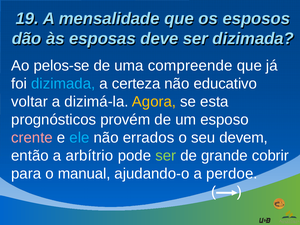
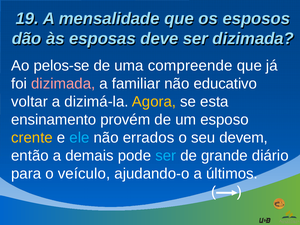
dizimada colour: light blue -> pink (63, 84)
certeza: certeza -> familiar (136, 84)
prognósticos: prognósticos -> ensinamento (54, 120)
crente colour: pink -> yellow (32, 138)
arbítrio: arbítrio -> demais (89, 156)
ser colour: light green -> light blue (166, 156)
cobrir: cobrir -> diário (270, 156)
manual: manual -> veículo (84, 174)
perdoe: perdoe -> últimos (232, 174)
